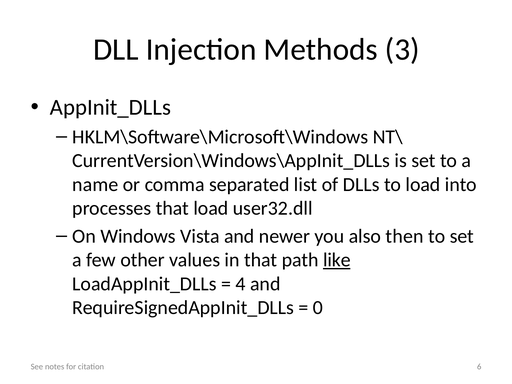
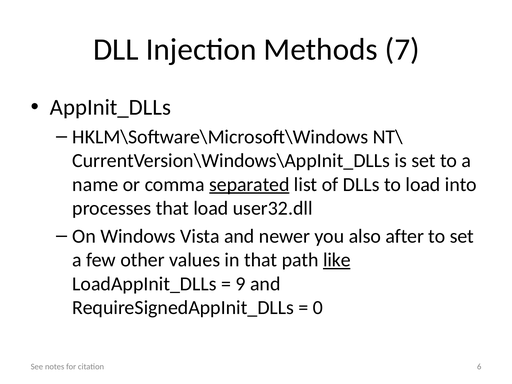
3: 3 -> 7 (402, 50)
separated underline: none -> present (249, 184)
then: then -> after (405, 236)
4: 4 -> 9 (241, 284)
